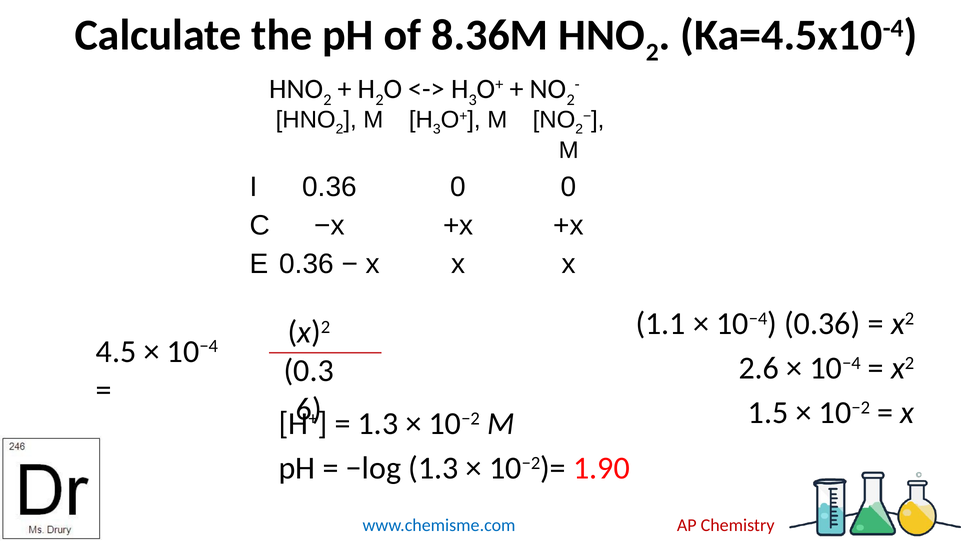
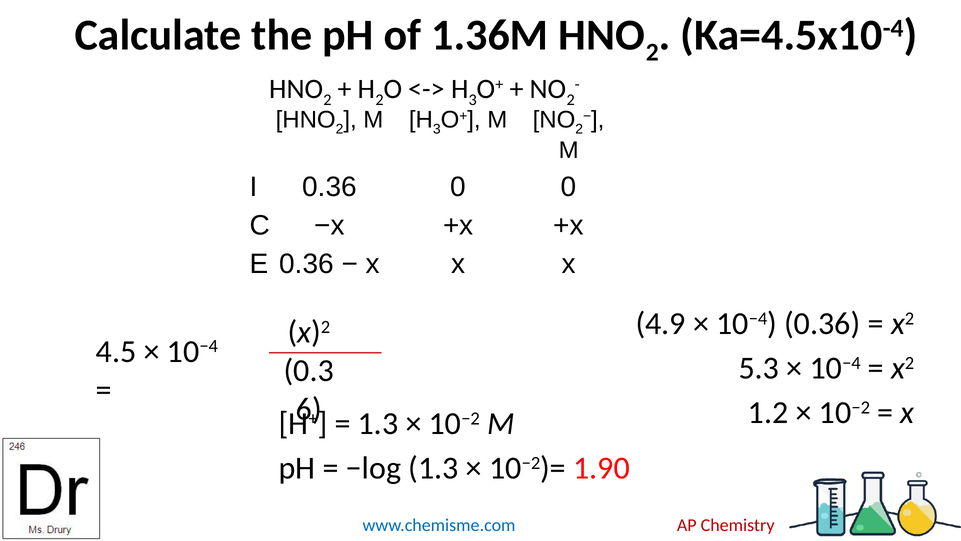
8.36M: 8.36M -> 1.36M (490, 35)
1.1: 1.1 -> 4.9 (661, 323)
2.6: 2.6 -> 5.3 (759, 368)
1.5: 1.5 -> 1.2 (768, 412)
